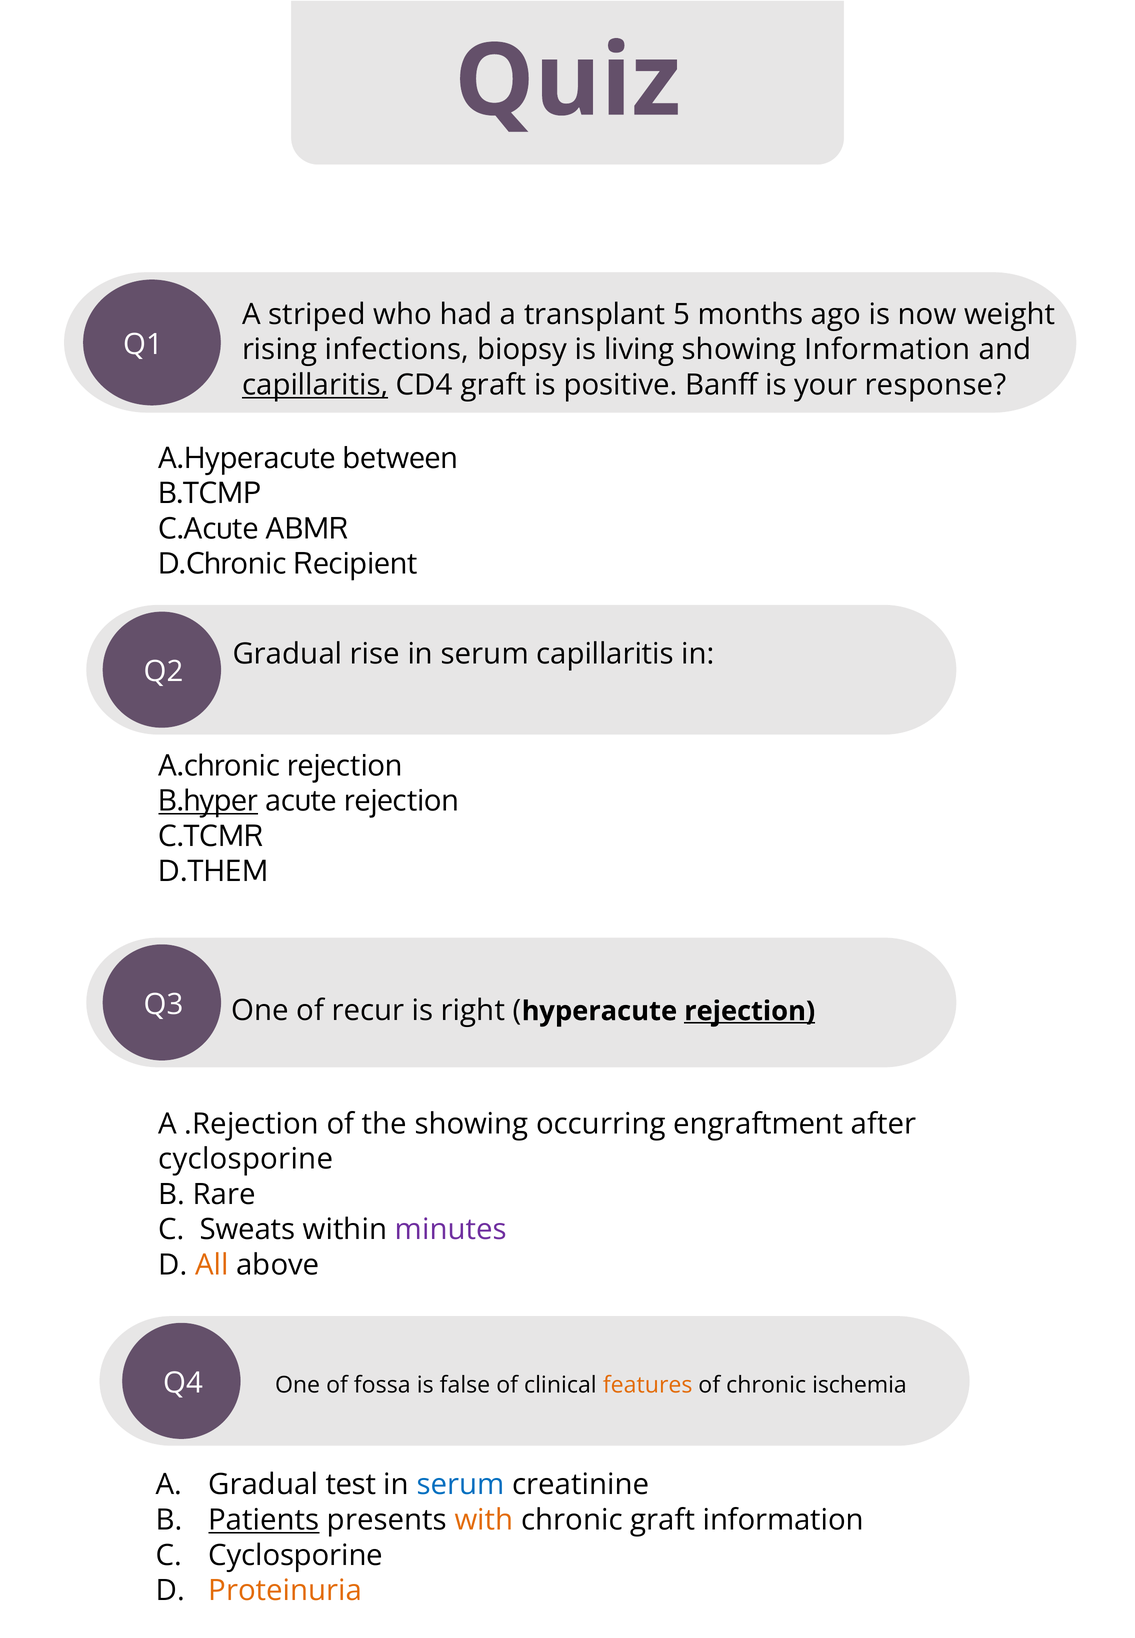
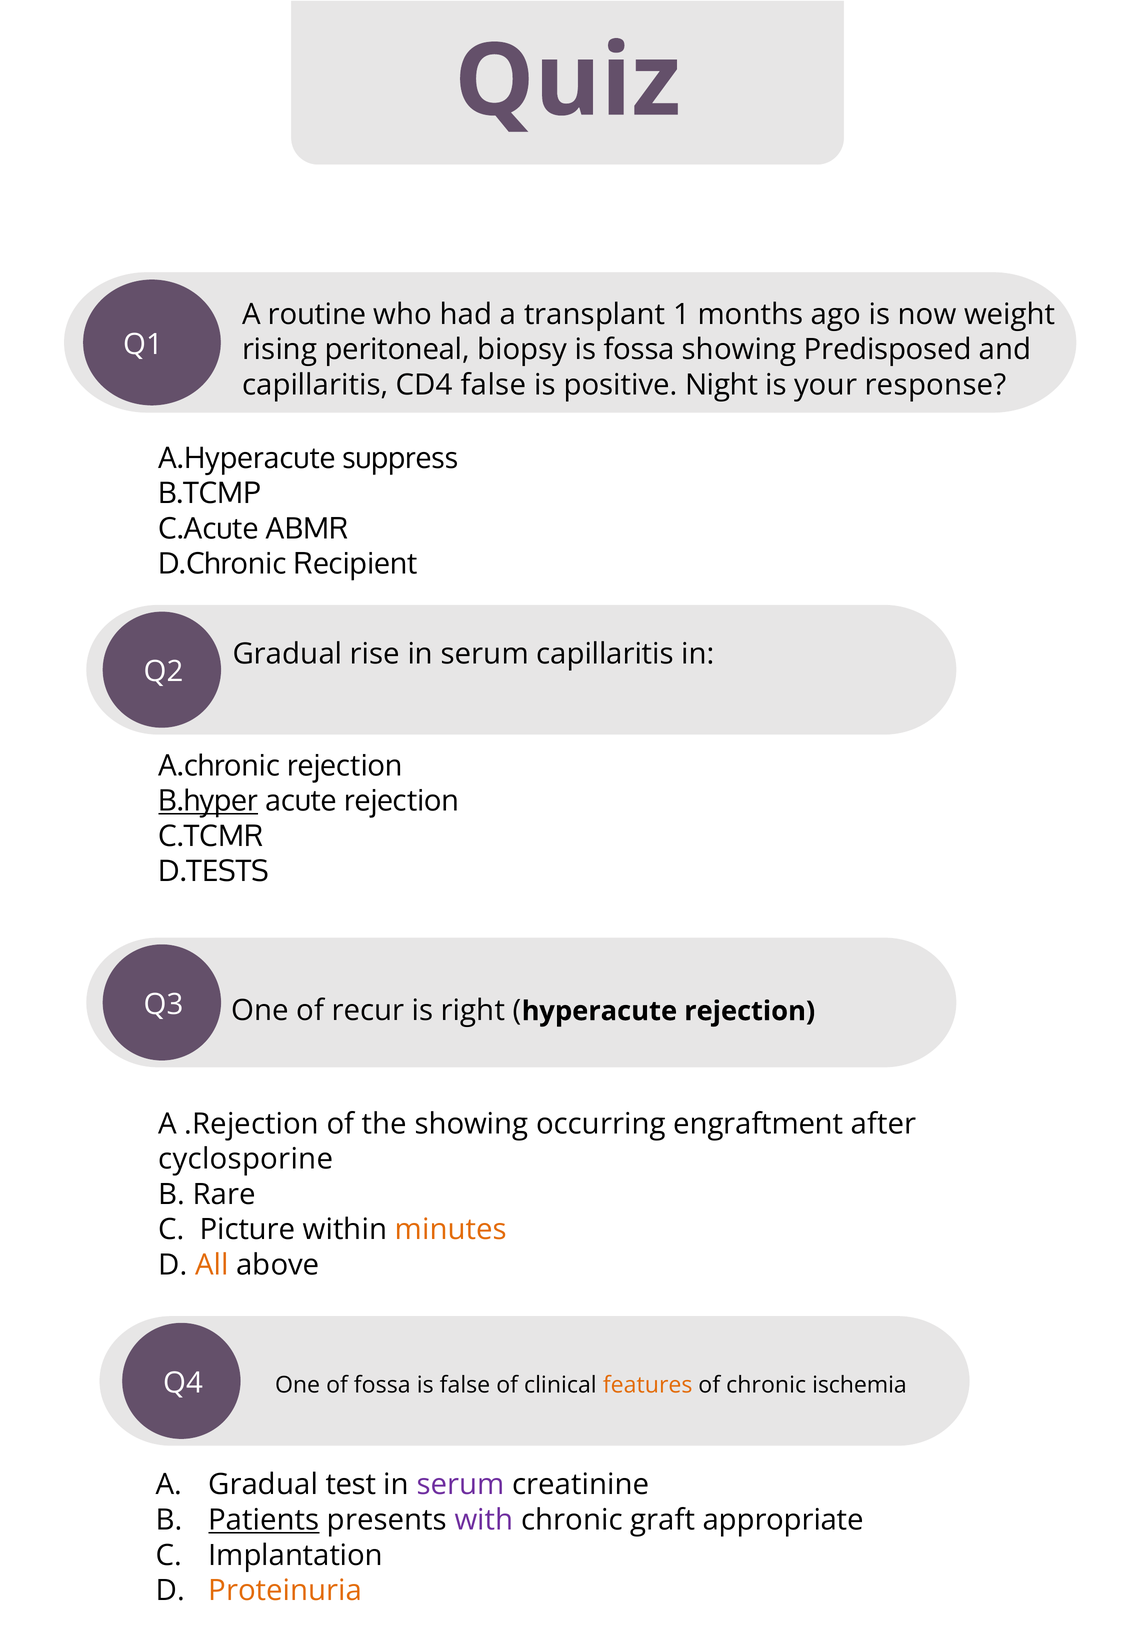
striped: striped -> routine (317, 315)
5: 5 -> 1 (682, 315)
infections: infections -> peritoneal (397, 350)
is living: living -> fossa (639, 350)
showing Information: Information -> Predisposed (888, 350)
capillaritis underline: present -> none (315, 385)
CD4 graft: graft -> false (493, 385)
Banff: Banff -> Night (722, 385)
between: between -> suppress (400, 459)
D.THEM: D.THEM -> D.TESTS (214, 872)
rejection underline: present -> none (750, 1012)
Sweats: Sweats -> Picture (248, 1230)
minutes colour: purple -> orange (451, 1230)
serum colour: blue -> purple (461, 1486)
with colour: orange -> purple (484, 1521)
graft information: information -> appropriate (783, 1521)
C Cyclosporine: Cyclosporine -> Implantation (296, 1556)
